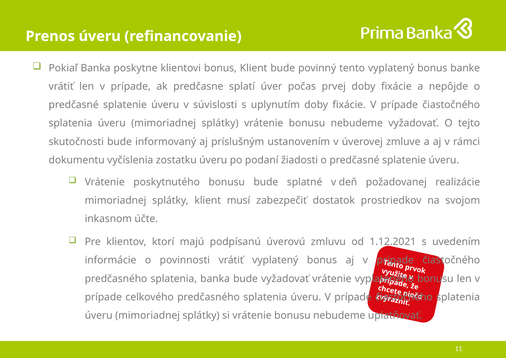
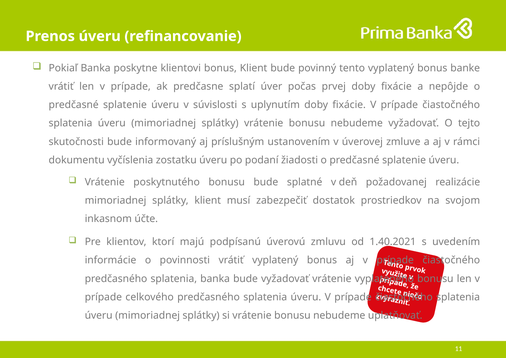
1.12.2021: 1.12.2021 -> 1.40.2021 (393, 242)
